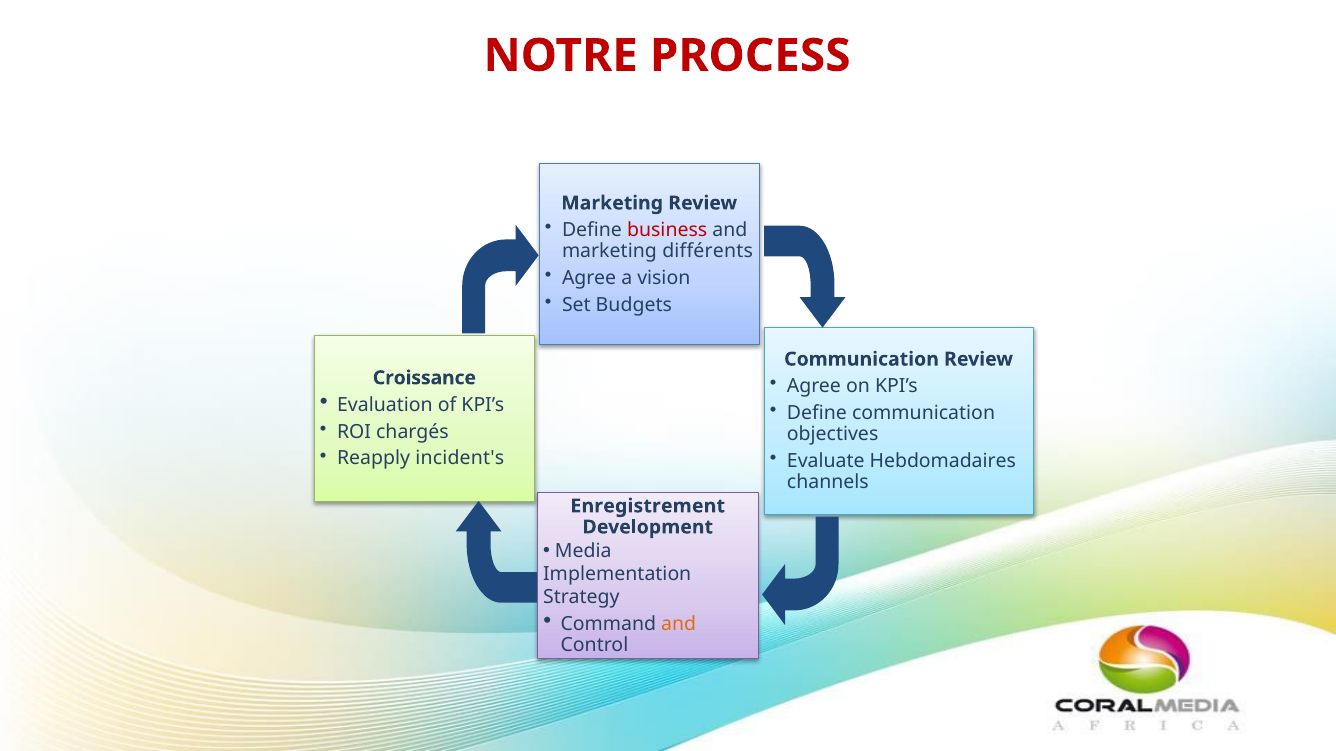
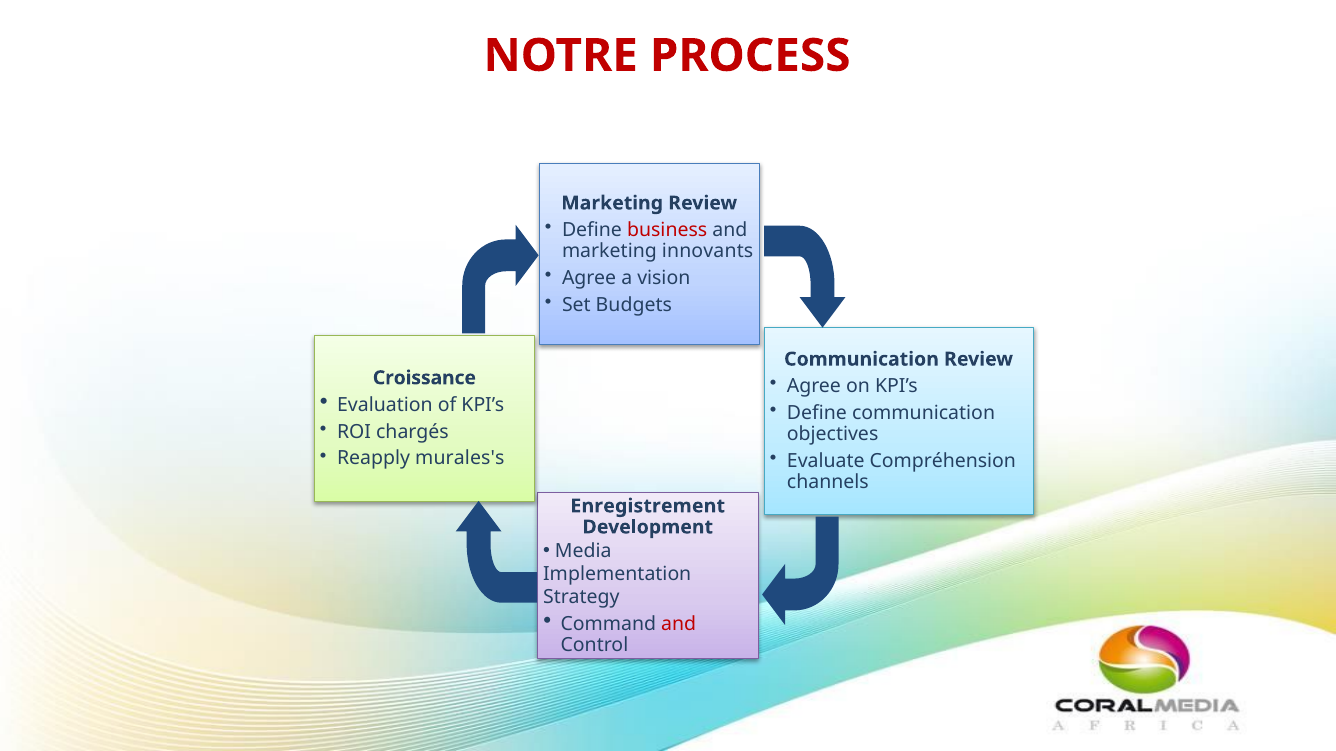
différents: différents -> innovants (708, 251)
incident's: incident's -> murales's (460, 459)
Hebdomadaires: Hebdomadaires -> Compréhension (943, 461)
and colour: orange -> red (679, 624)
